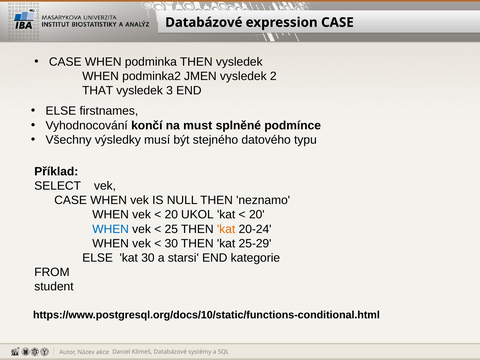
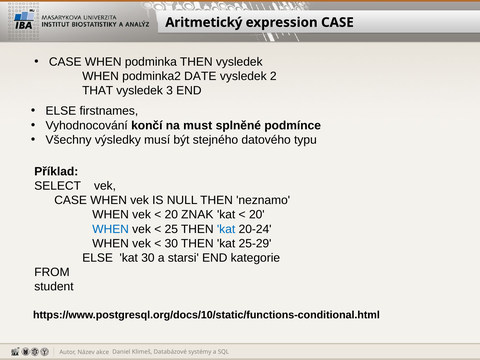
Databázové: Databázové -> Aritmetický (204, 22)
JMEN: JMEN -> DATE (200, 76)
UKOL: UKOL -> ZNAK (197, 215)
kat colour: orange -> blue (226, 229)
